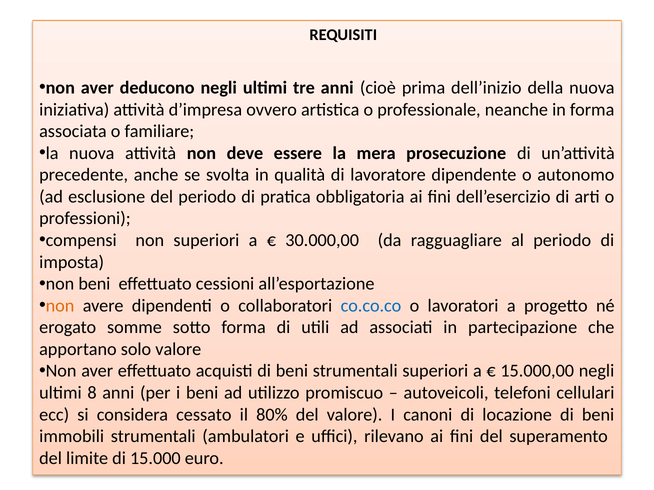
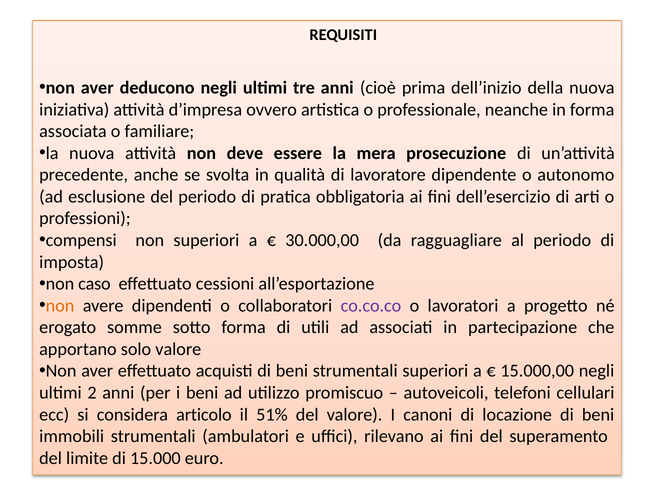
non beni: beni -> caso (94, 284)
co.co.co colour: blue -> purple (371, 306)
8: 8 -> 2 (92, 393)
cessato: cessato -> articolo (204, 415)
80%: 80% -> 51% (272, 415)
